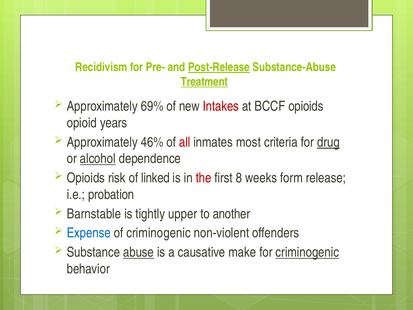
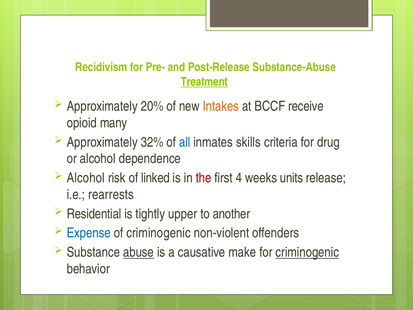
Post-Release underline: present -> none (219, 67)
69%: 69% -> 20% (152, 106)
Intakes colour: red -> orange (221, 106)
BCCF opioids: opioids -> receive (306, 106)
years: years -> many (114, 123)
46%: 46% -> 32% (152, 142)
all colour: red -> blue (185, 142)
most: most -> skills (248, 142)
drug underline: present -> none (328, 142)
alcohol underline: present -> none (98, 159)
Opioids: Opioids -> Alcohol (86, 178)
8: 8 -> 4 (239, 178)
form: form -> units (292, 178)
probation: probation -> rearrests (111, 194)
Barnstable: Barnstable -> Residential (94, 214)
